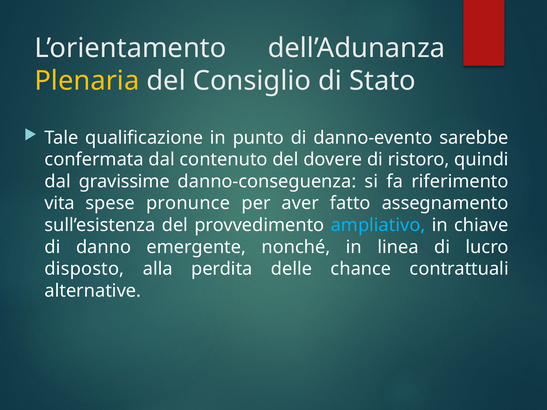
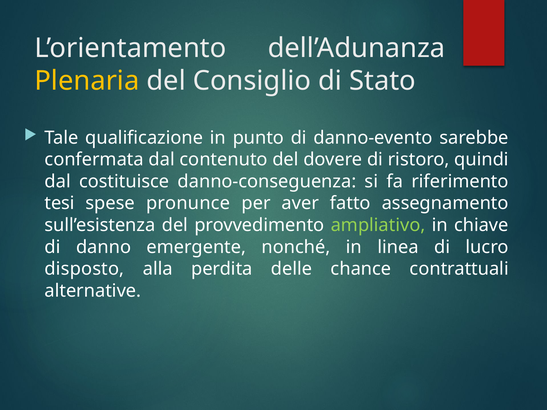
gravissime: gravissime -> costituisce (124, 182)
vita: vita -> tesi (60, 203)
ampliativo colour: light blue -> light green (378, 225)
